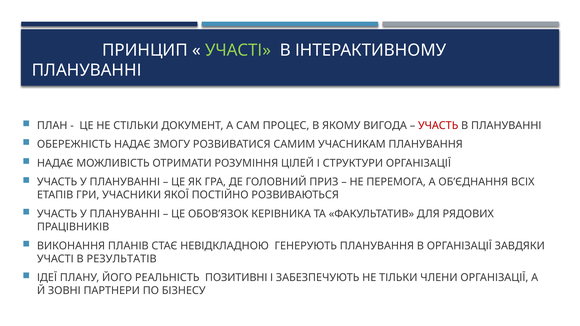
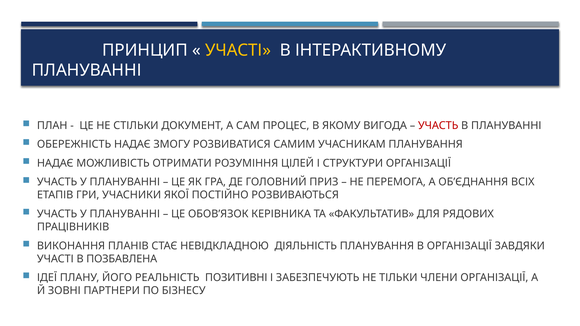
УЧАСТІ colour: light green -> yellow (238, 50)
ГЕНЕРУЮТЬ: ГЕНЕРУЮТЬ -> ДІЯЛЬНІСТЬ (306, 246)
РЕЗУЛЬТАТІВ: РЕЗУЛЬТАТІВ -> ПОЗБАВЛЕНА (122, 259)
